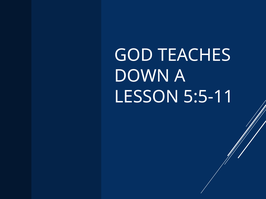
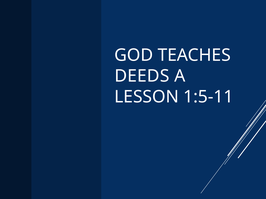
DOWN: DOWN -> DEEDS (142, 76)
5:5-11: 5:5-11 -> 1:5-11 (208, 97)
